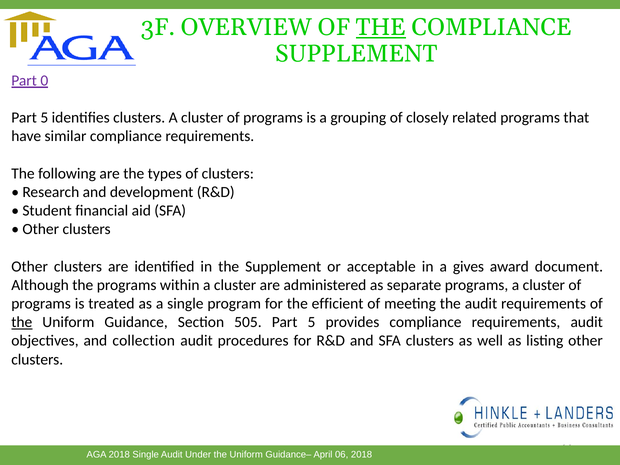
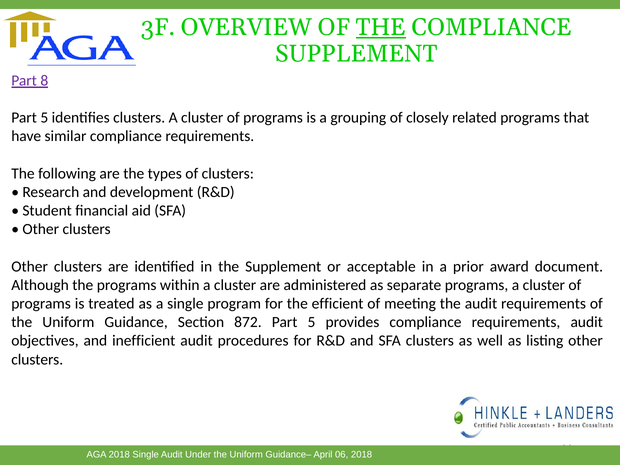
0: 0 -> 8 (44, 80)
gives: gives -> prior (468, 266)
the underline: present -> none (22, 322)
505: 505 -> 872 (248, 322)
collection: collection -> inefficient (144, 341)
